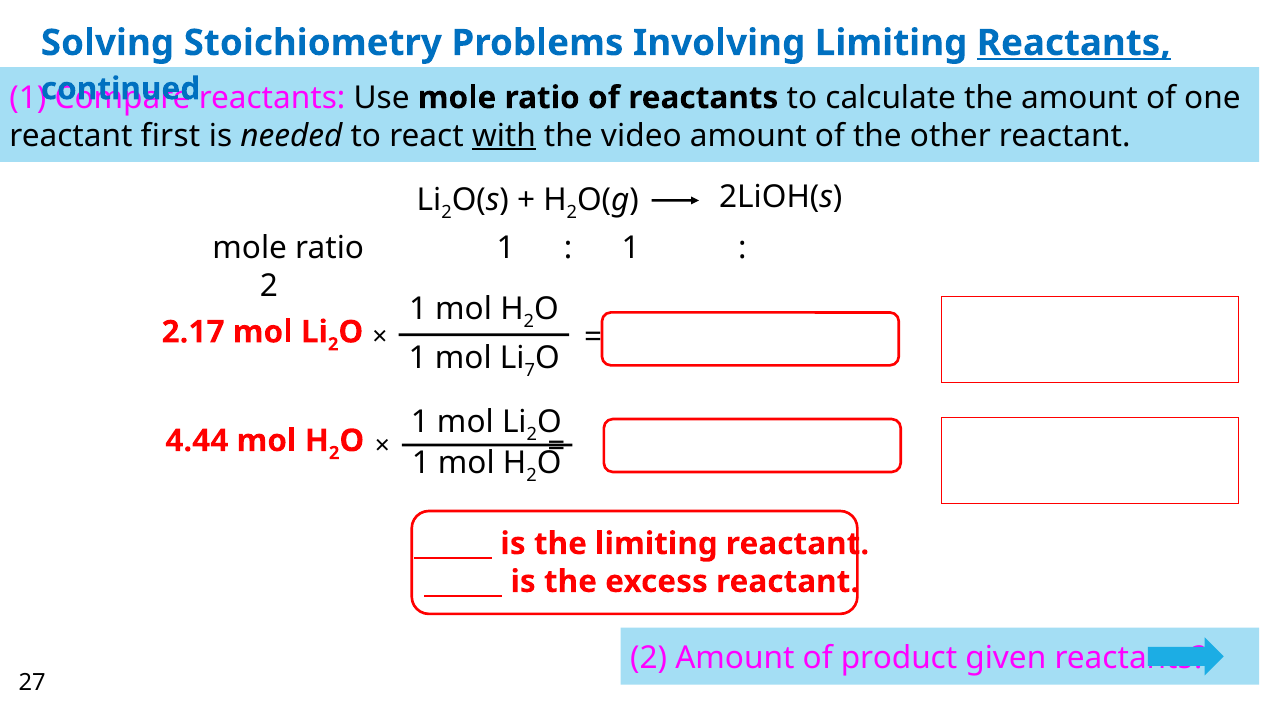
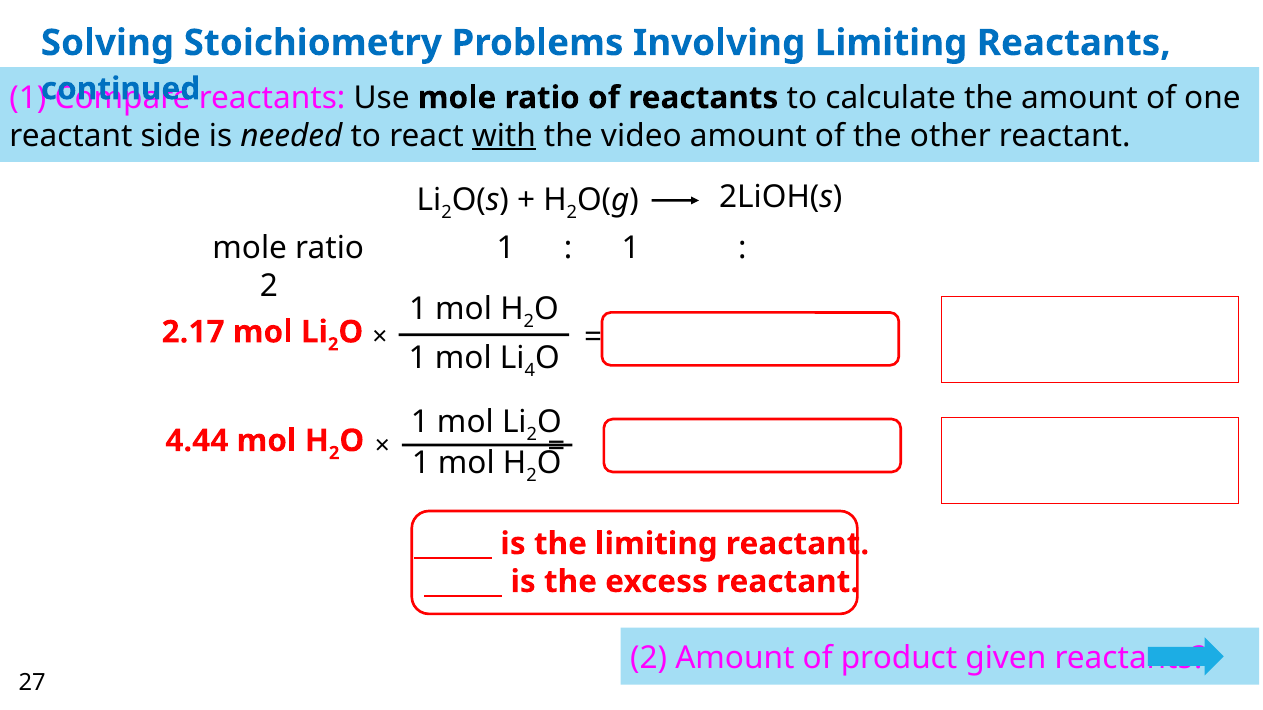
Reactants underline: present -> none (1074, 43)
first: first -> side (171, 136)
7: 7 -> 4 (530, 371)
